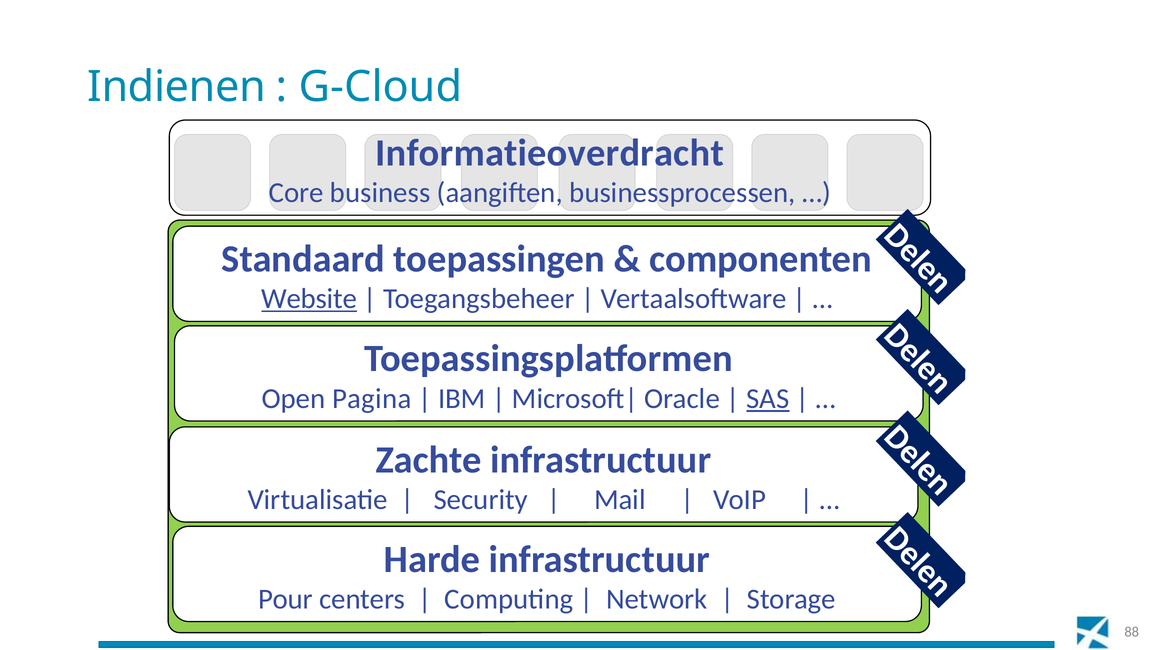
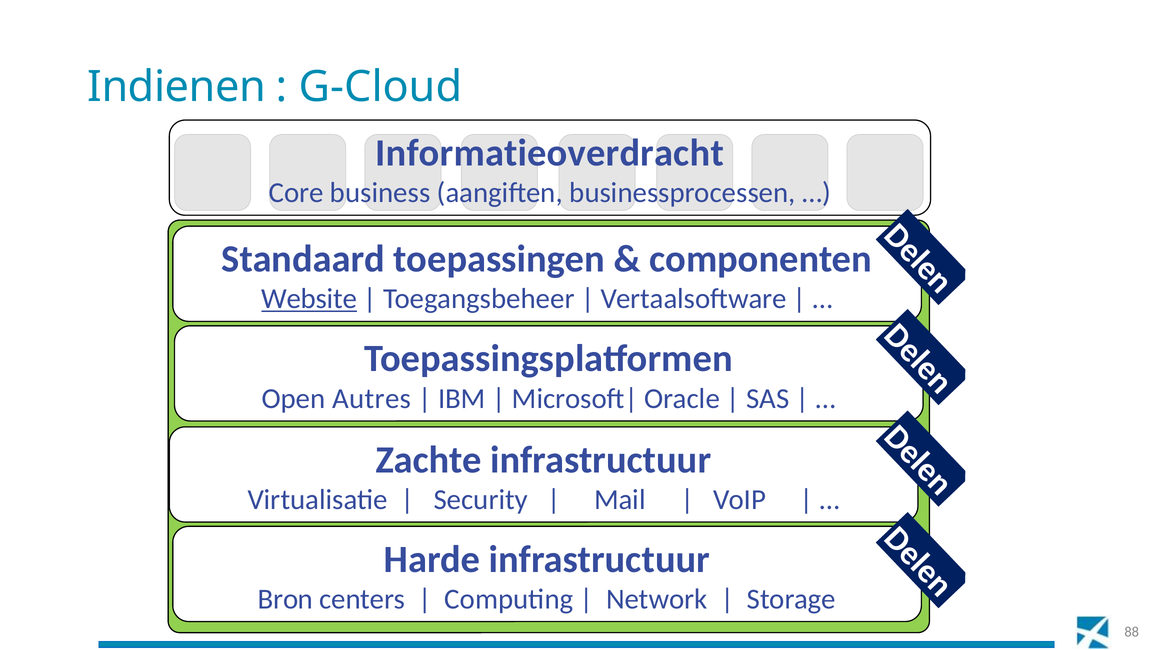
Pagina: Pagina -> Autres (372, 398)
SAS underline: present -> none (768, 398)
Pour: Pour -> Bron (286, 599)
